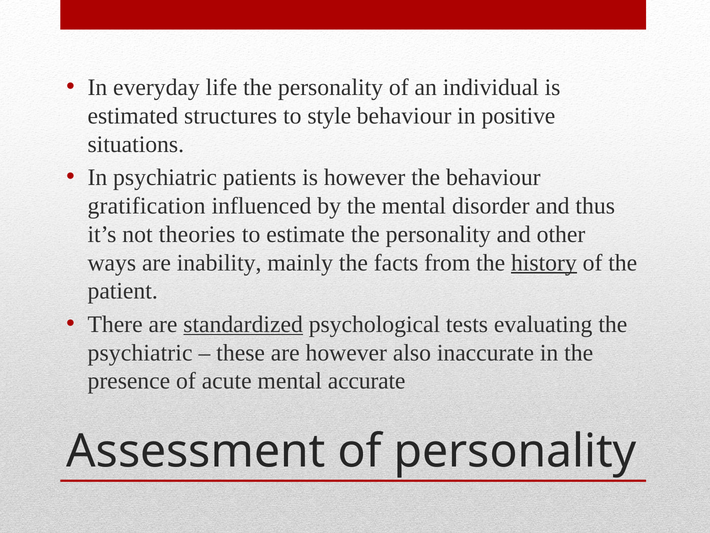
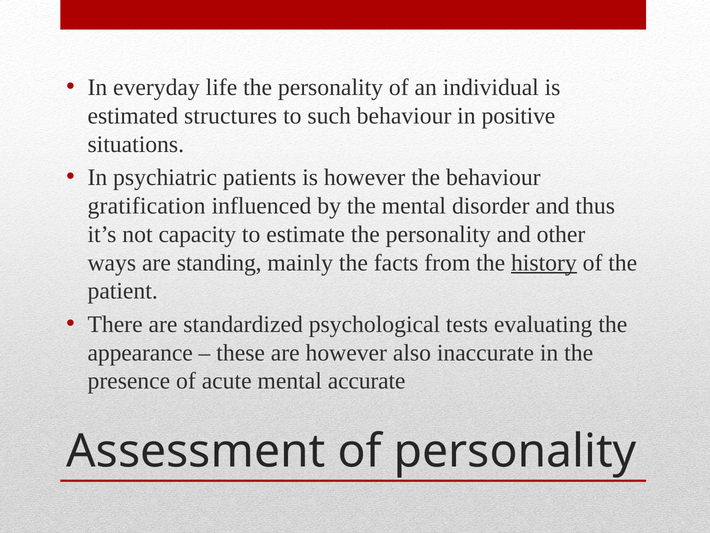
style: style -> such (329, 116)
theories: theories -> capacity (197, 234)
inability: inability -> standing (219, 262)
standardized underline: present -> none (243, 324)
psychiatric: psychiatric -> appearance (140, 352)
